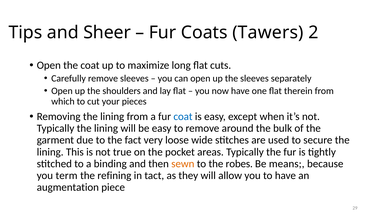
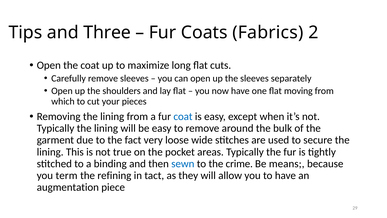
Sheer: Sheer -> Three (107, 33)
Tawers: Tawers -> Fabrics (268, 33)
therein: therein -> moving (298, 91)
sewn colour: orange -> blue (183, 163)
robes: robes -> crime (239, 163)
